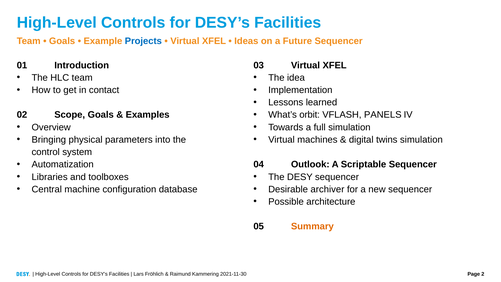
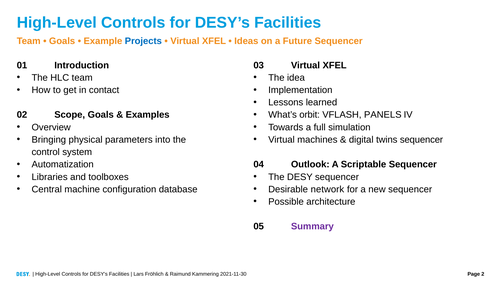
twins simulation: simulation -> sequencer (421, 140)
archiver: archiver -> network (327, 189)
Summary colour: orange -> purple (312, 226)
